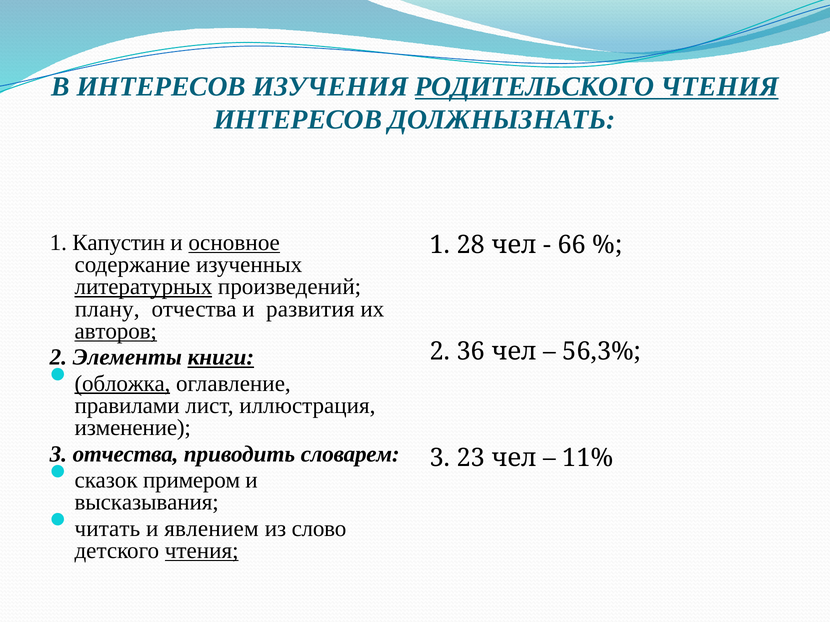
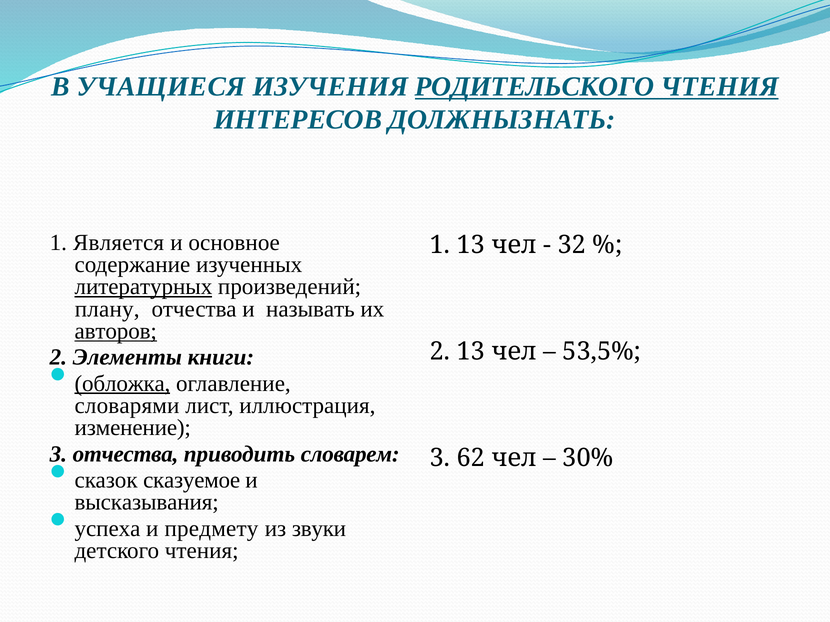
В ИНТЕРЕСОВ: ИНТЕРЕСОВ -> УЧАЩИЕСЯ (161, 87)
Капустин: Капустин -> Является (119, 243)
основное underline: present -> none (234, 243)
1 28: 28 -> 13 (471, 245)
66: 66 -> 32 (572, 245)
развития: развития -> называть (310, 309)
2 36: 36 -> 13 (471, 352)
56,3%: 56,3% -> 53,5% (602, 352)
книги underline: present -> none (221, 358)
правилами: правилами -> словарями (127, 406)
23: 23 -> 62 (471, 458)
11%: 11% -> 30% (588, 458)
примером: примером -> сказуемое (192, 481)
читать: читать -> успеха (107, 529)
явлением: явлением -> предмету (211, 529)
слово: слово -> звуки (319, 529)
чтения underline: present -> none (202, 551)
